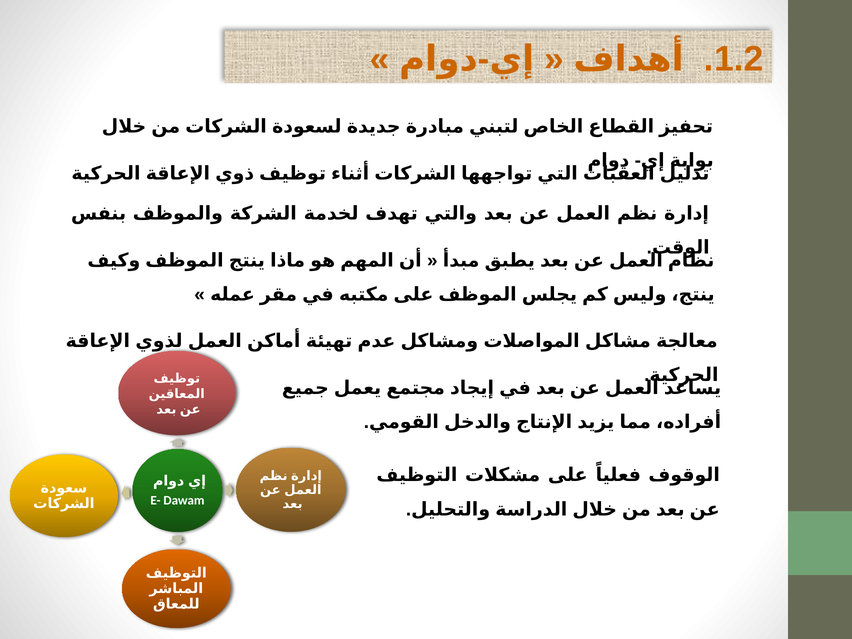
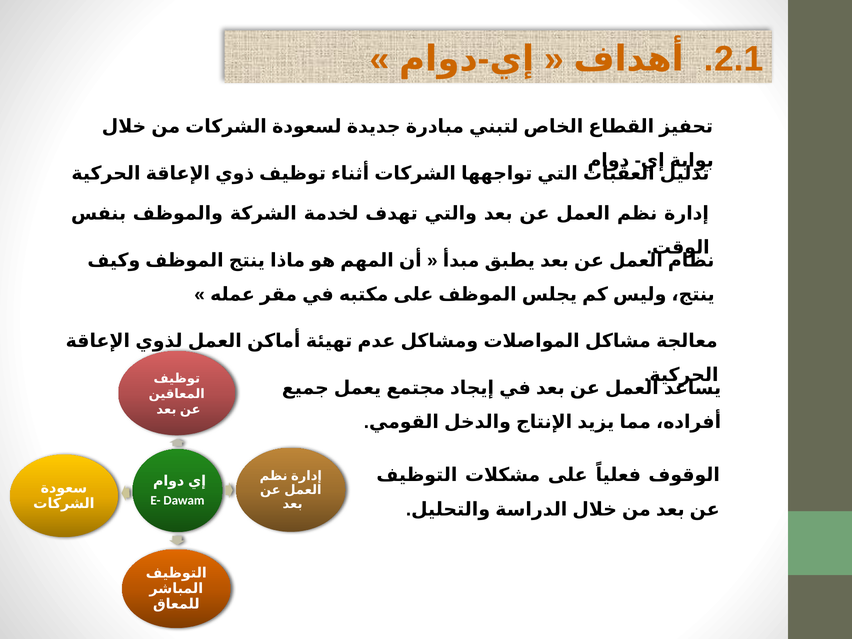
1.2: 1.2 -> 2.1 (739, 59)
